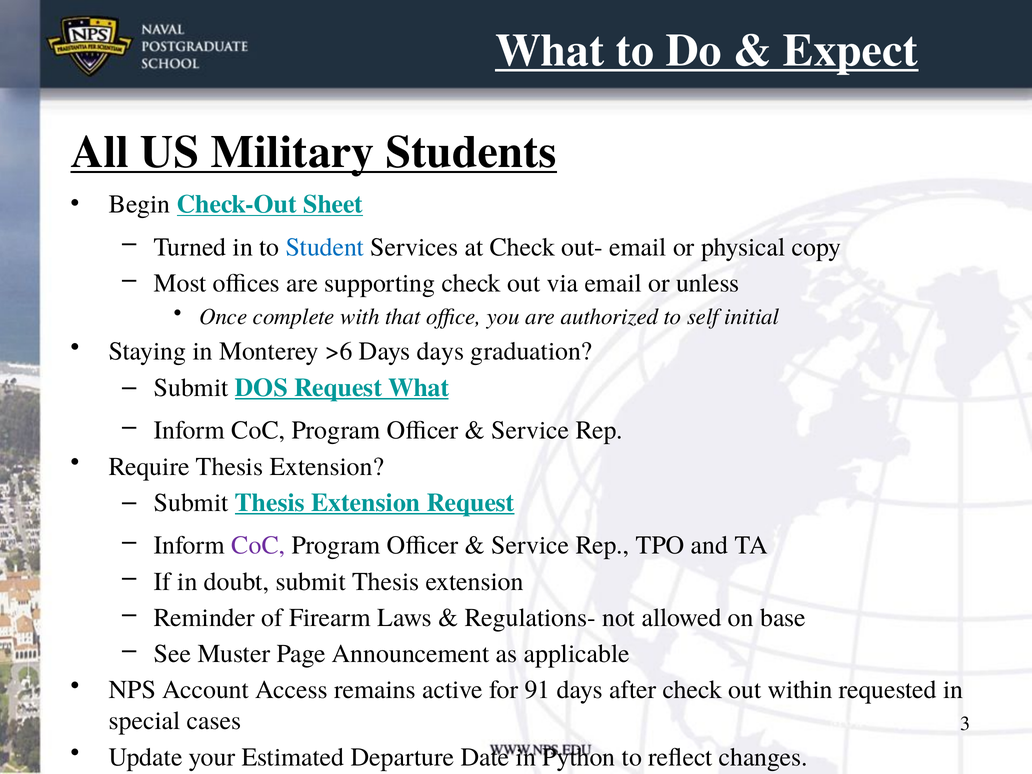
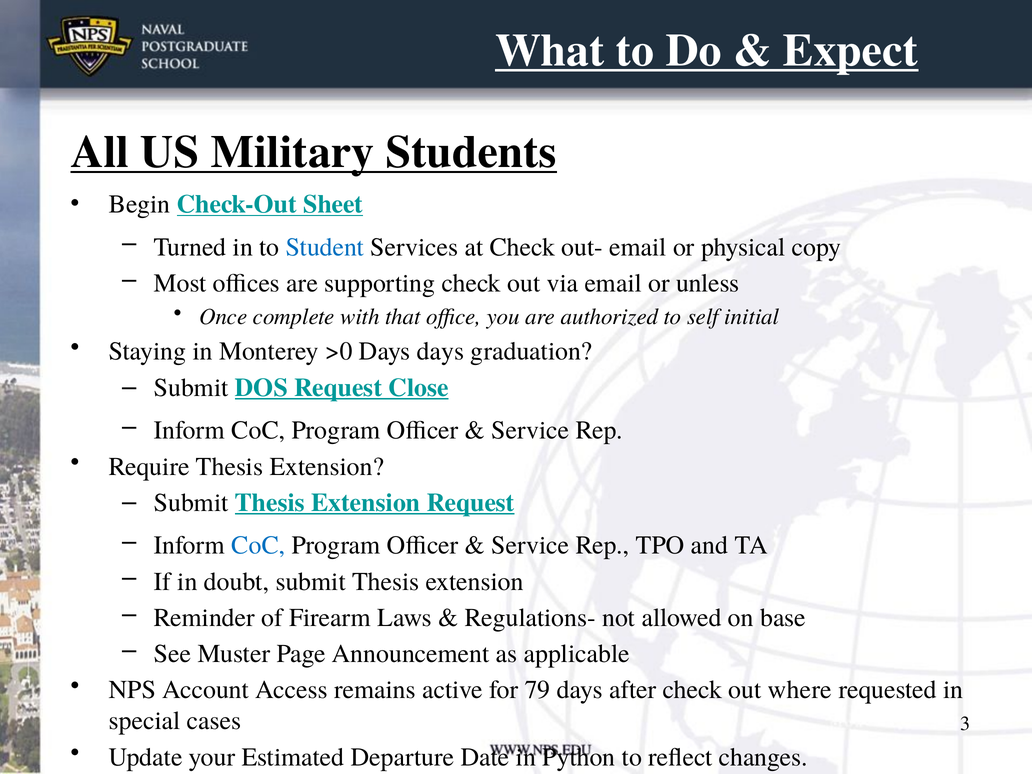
>6: >6 -> >0 (339, 351)
Request What: What -> Close (419, 388)
CoC colour: purple -> blue (258, 545)
91: 91 -> 79 (537, 690)
within: within -> where (800, 690)
